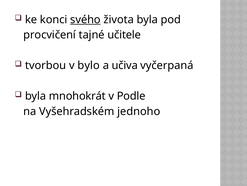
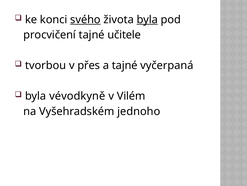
byla underline: none -> present (147, 20)
bylo: bylo -> přes (89, 65)
a učiva: učiva -> tajné (125, 65)
mnohokrát: mnohokrát -> vévodkyně (77, 96)
Podle: Podle -> Vilém (131, 96)
